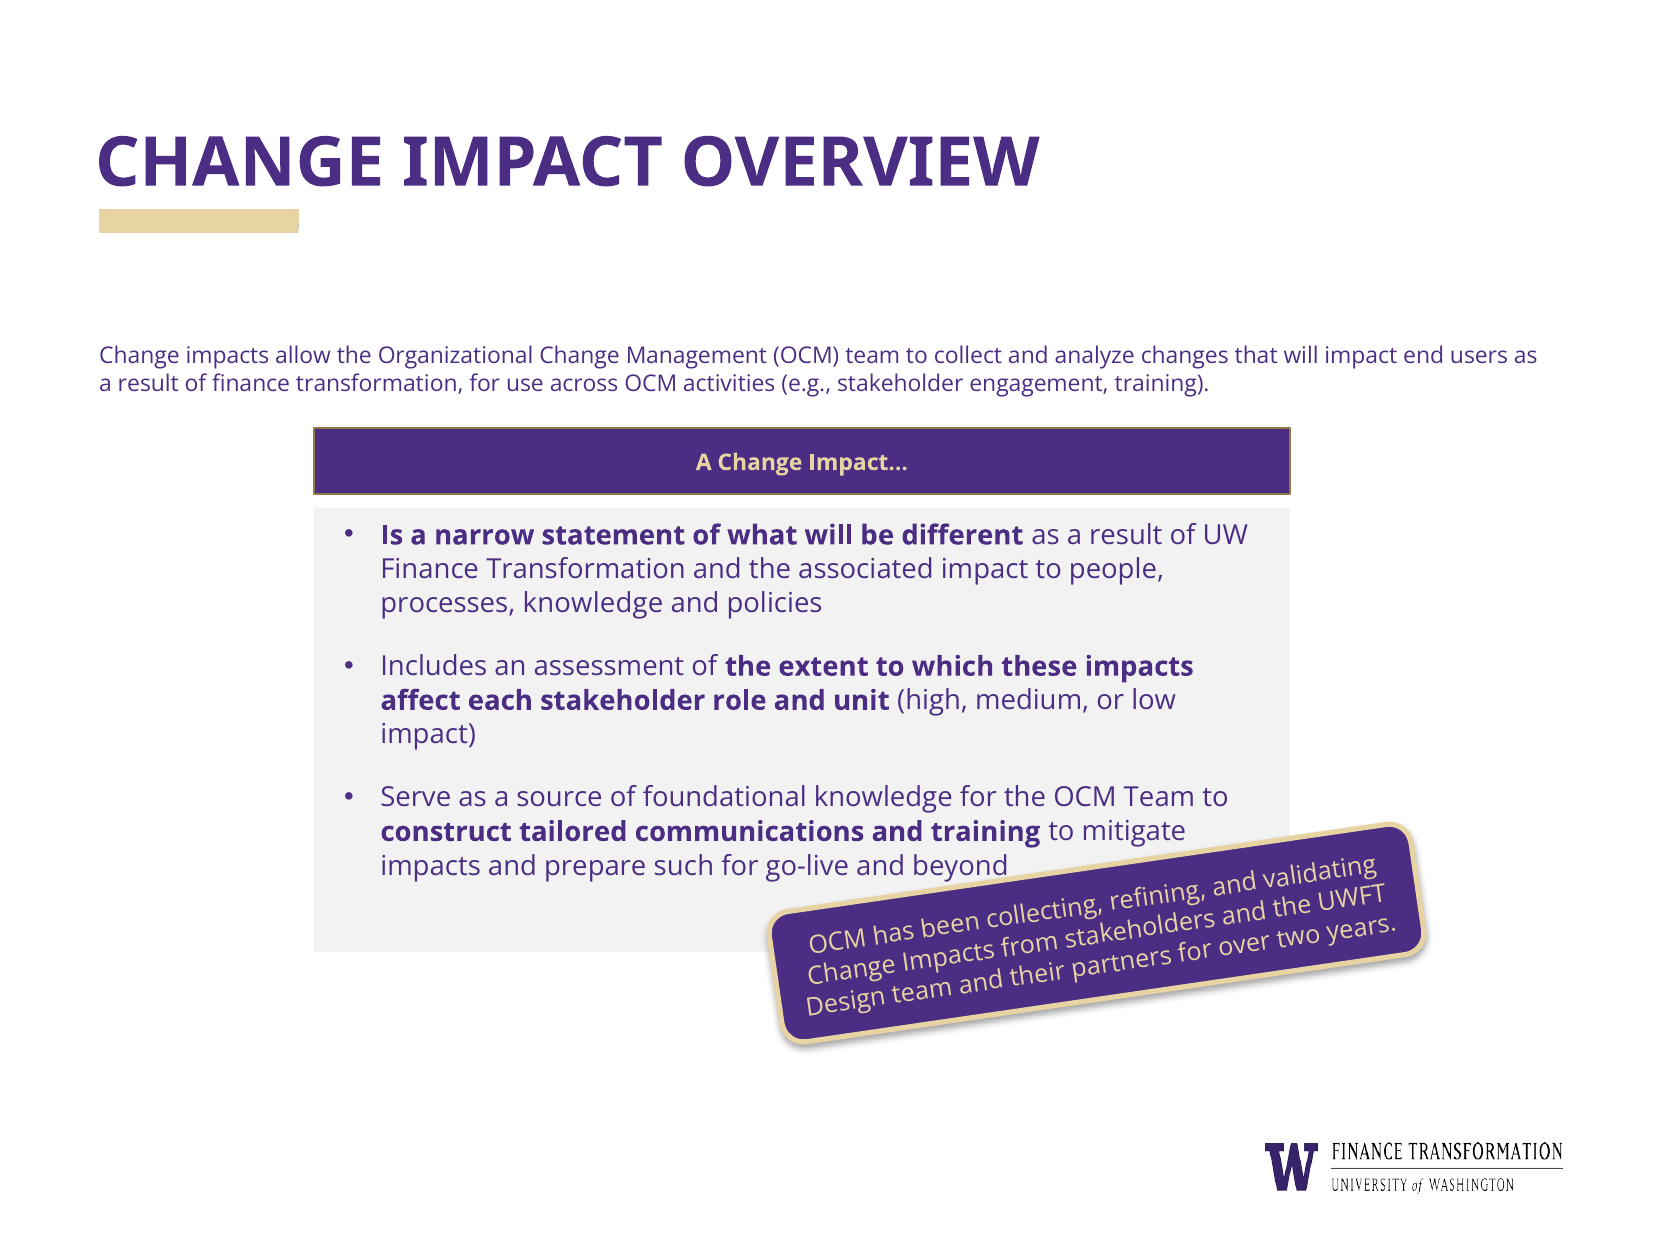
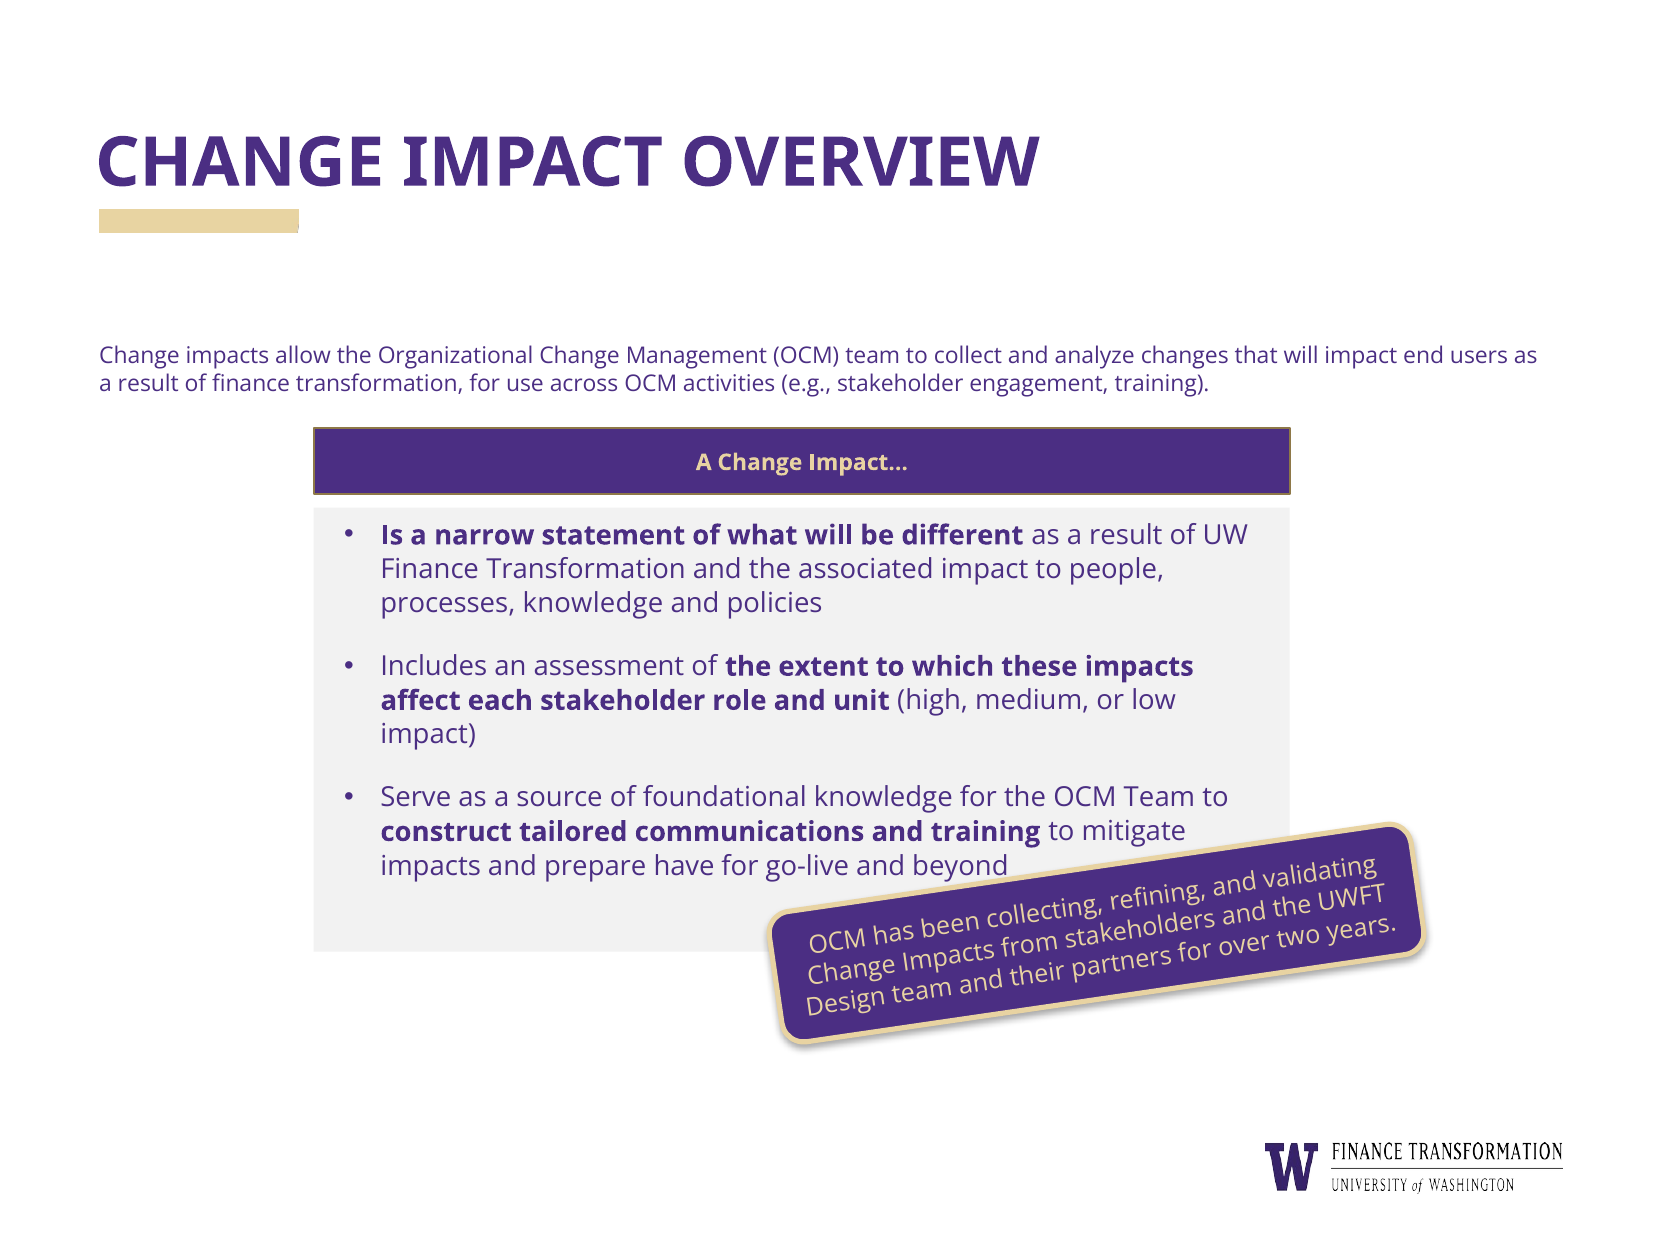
such: such -> have (684, 866)
